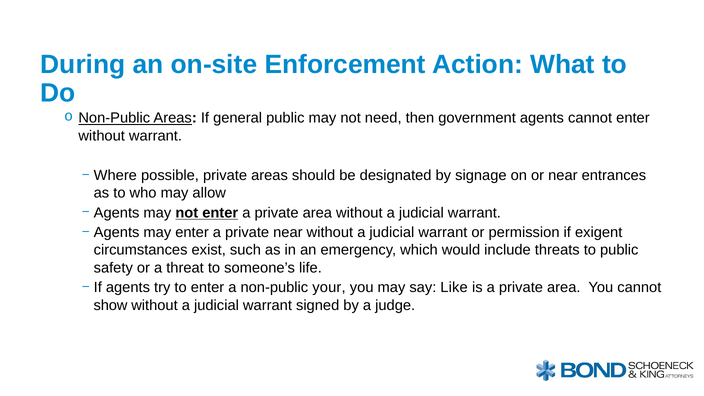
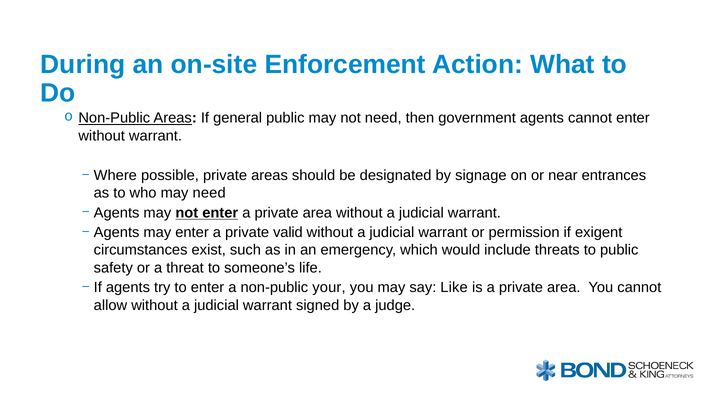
may allow: allow -> need (209, 193)
private near: near -> valid (288, 233)
show: show -> allow (110, 305)
